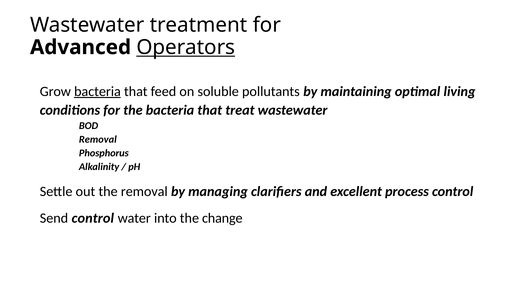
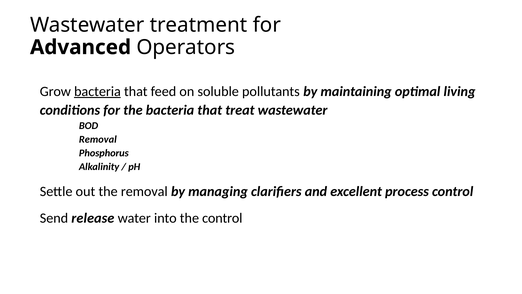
Operators underline: present -> none (186, 47)
Send control: control -> release (93, 218)
the change: change -> control (222, 218)
